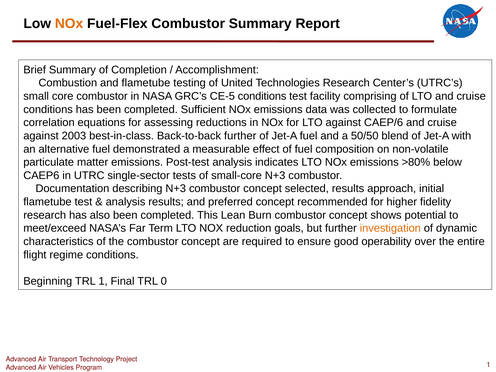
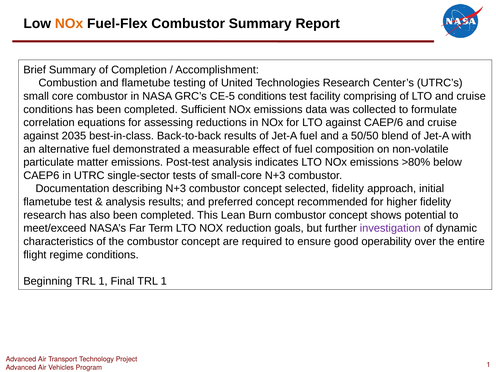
2003: 2003 -> 2035 (74, 136)
Back-to-back further: further -> results (240, 136)
selected results: results -> fidelity (348, 189)
investigation colour: orange -> purple (390, 228)
Final TRL 0: 0 -> 1 (164, 281)
